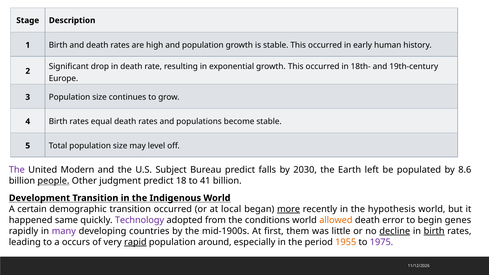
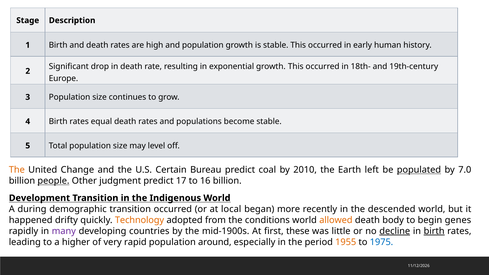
The colour: purple -> orange (17, 170)
Modern: Modern -> Change (77, 170)
Subject: Subject -> Certain (171, 170)
falls: falls -> coal (267, 170)
2030: 2030 -> 2010 (305, 170)
populated underline: none -> present (419, 170)
8.6: 8.6 -> 7.0 (465, 170)
18: 18 -> 17 (181, 181)
41: 41 -> 16 (205, 181)
certain: certain -> during (32, 209)
more underline: present -> none (289, 209)
hypothesis: hypothesis -> descended (392, 209)
same: same -> drifty (66, 220)
Technology colour: purple -> orange (140, 220)
error: error -> body (393, 220)
them: them -> these (298, 231)
occurs: occurs -> higher (76, 242)
rapid underline: present -> none (135, 242)
1975 colour: purple -> blue (381, 242)
